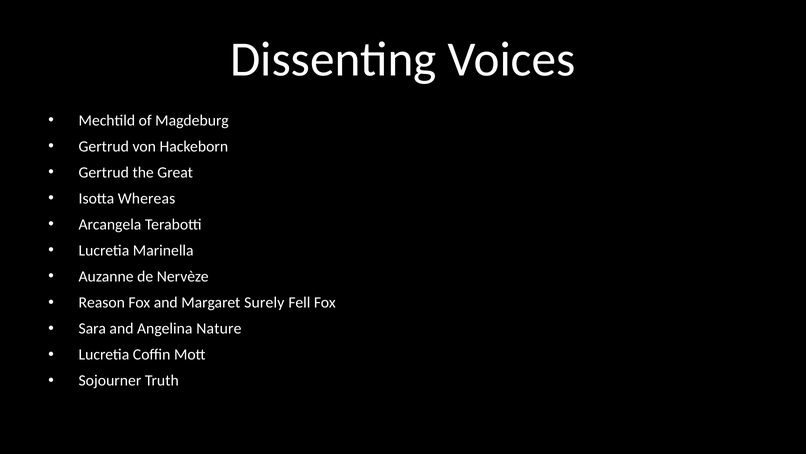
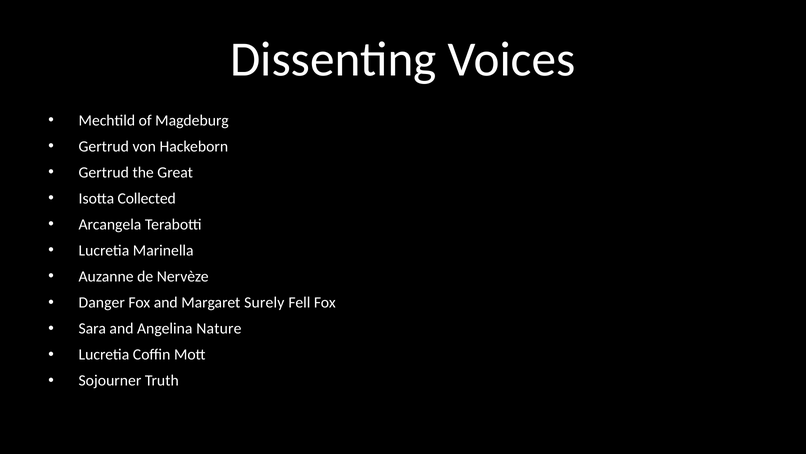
Whereas: Whereas -> Collected (147, 198)
Reason: Reason -> Danger (102, 302)
